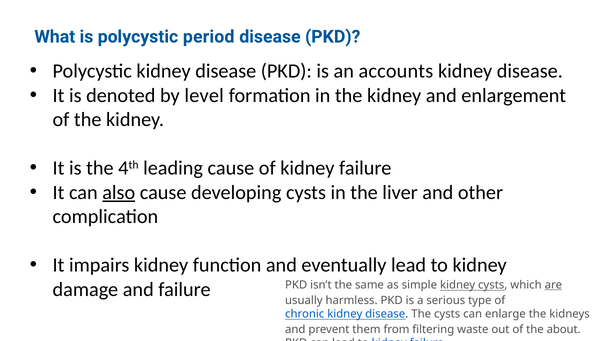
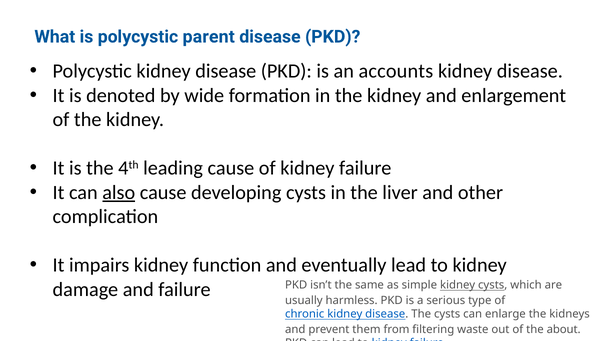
period: period -> parent (209, 37)
level: level -> wide (204, 96)
are underline: present -> none (553, 285)
